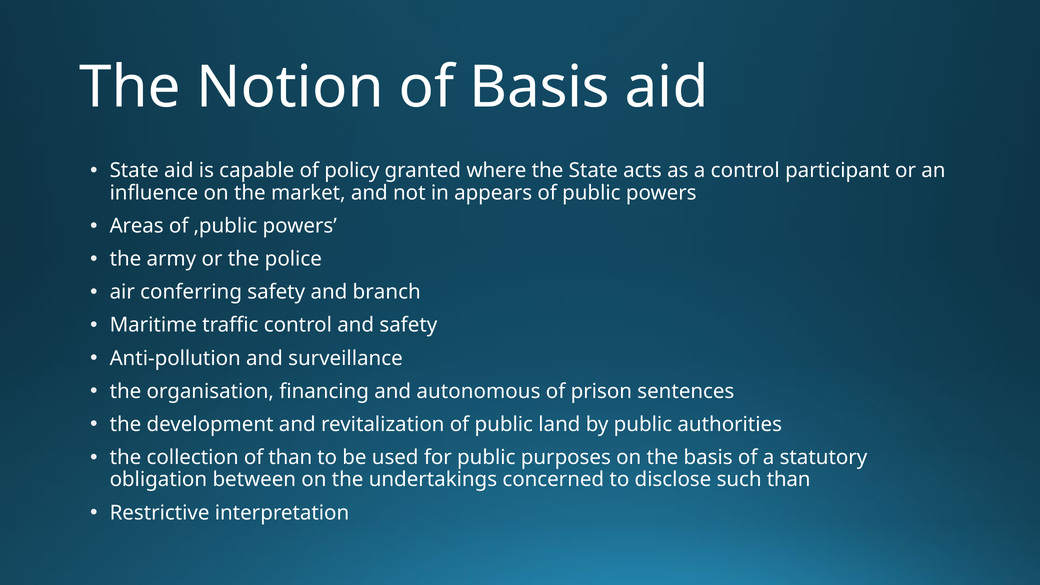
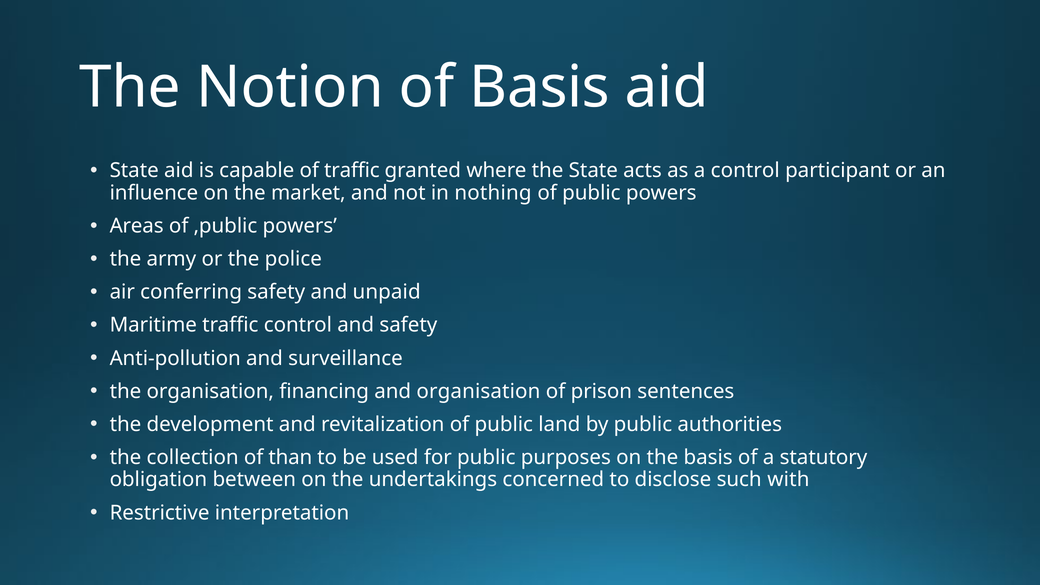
of policy: policy -> traffic (352, 171)
appears: appears -> nothing (493, 193)
branch: branch -> unpaid (387, 292)
and autonomous: autonomous -> organisation (478, 391)
such than: than -> with (788, 480)
